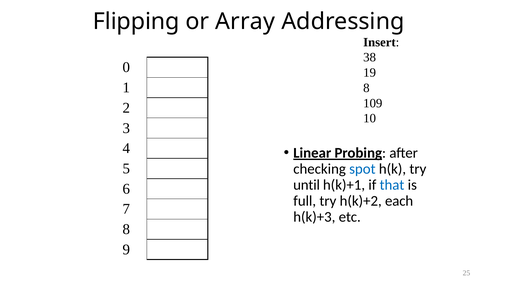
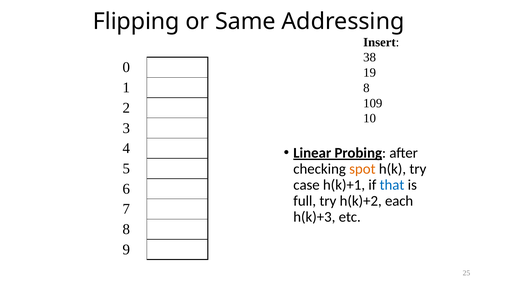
Array: Array -> Same (245, 22)
spot colour: blue -> orange (362, 169)
until: until -> case (307, 185)
